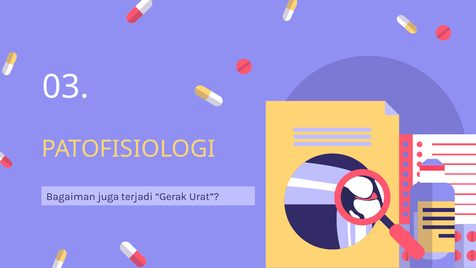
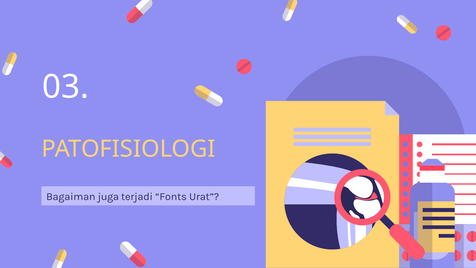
Gerak: Gerak -> Fonts (171, 196)
